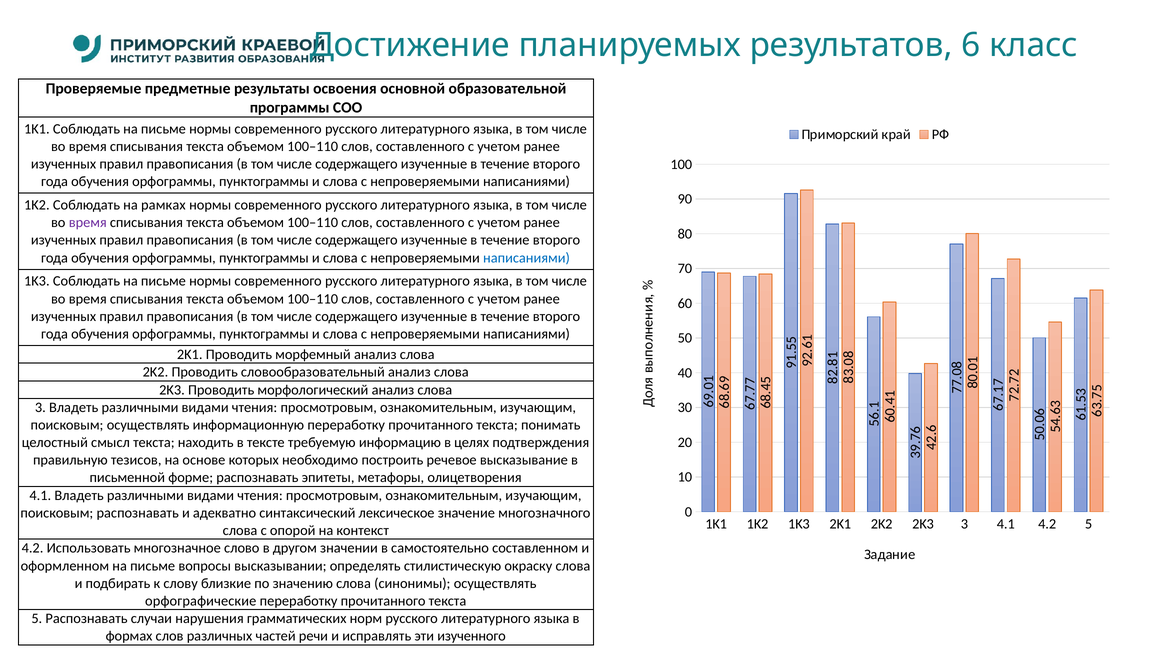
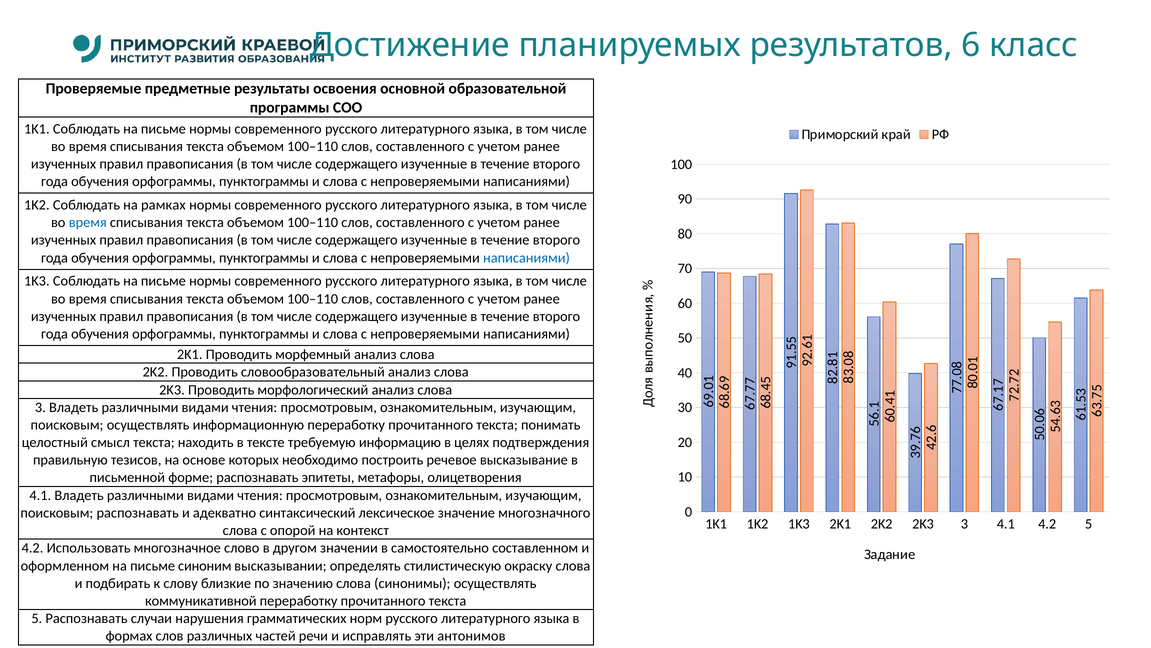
время colour: purple -> blue (88, 222)
вопросы: вопросы -> синоним (205, 565)
орфографические: орфографические -> коммуникативной (201, 600)
изученного: изученного -> антонимов (471, 636)
